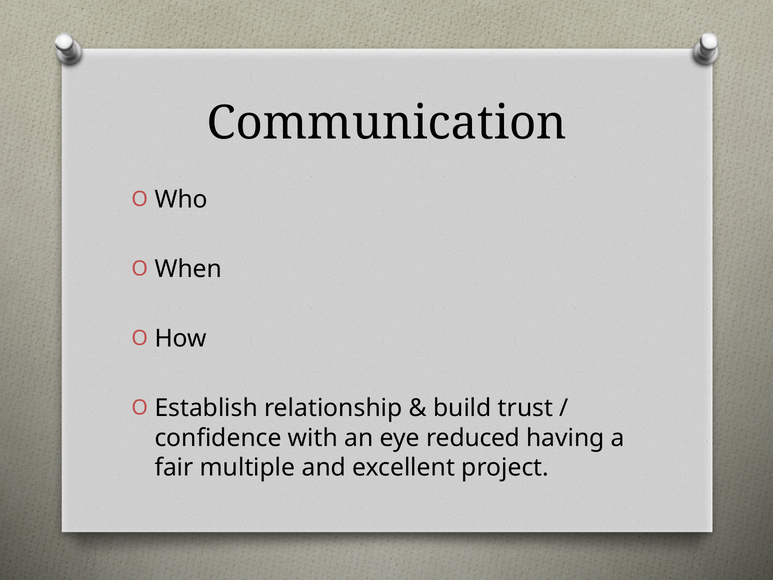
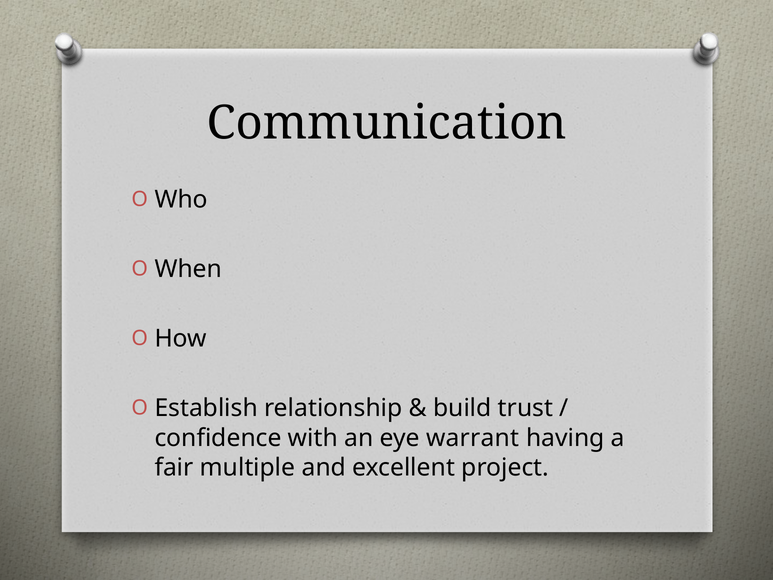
reduced: reduced -> warrant (473, 438)
